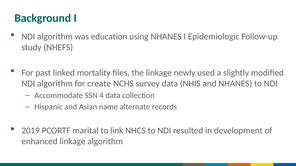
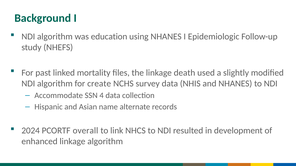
newly: newly -> death (184, 73)
2019: 2019 -> 2024 (31, 131)
marital: marital -> overall (85, 131)
